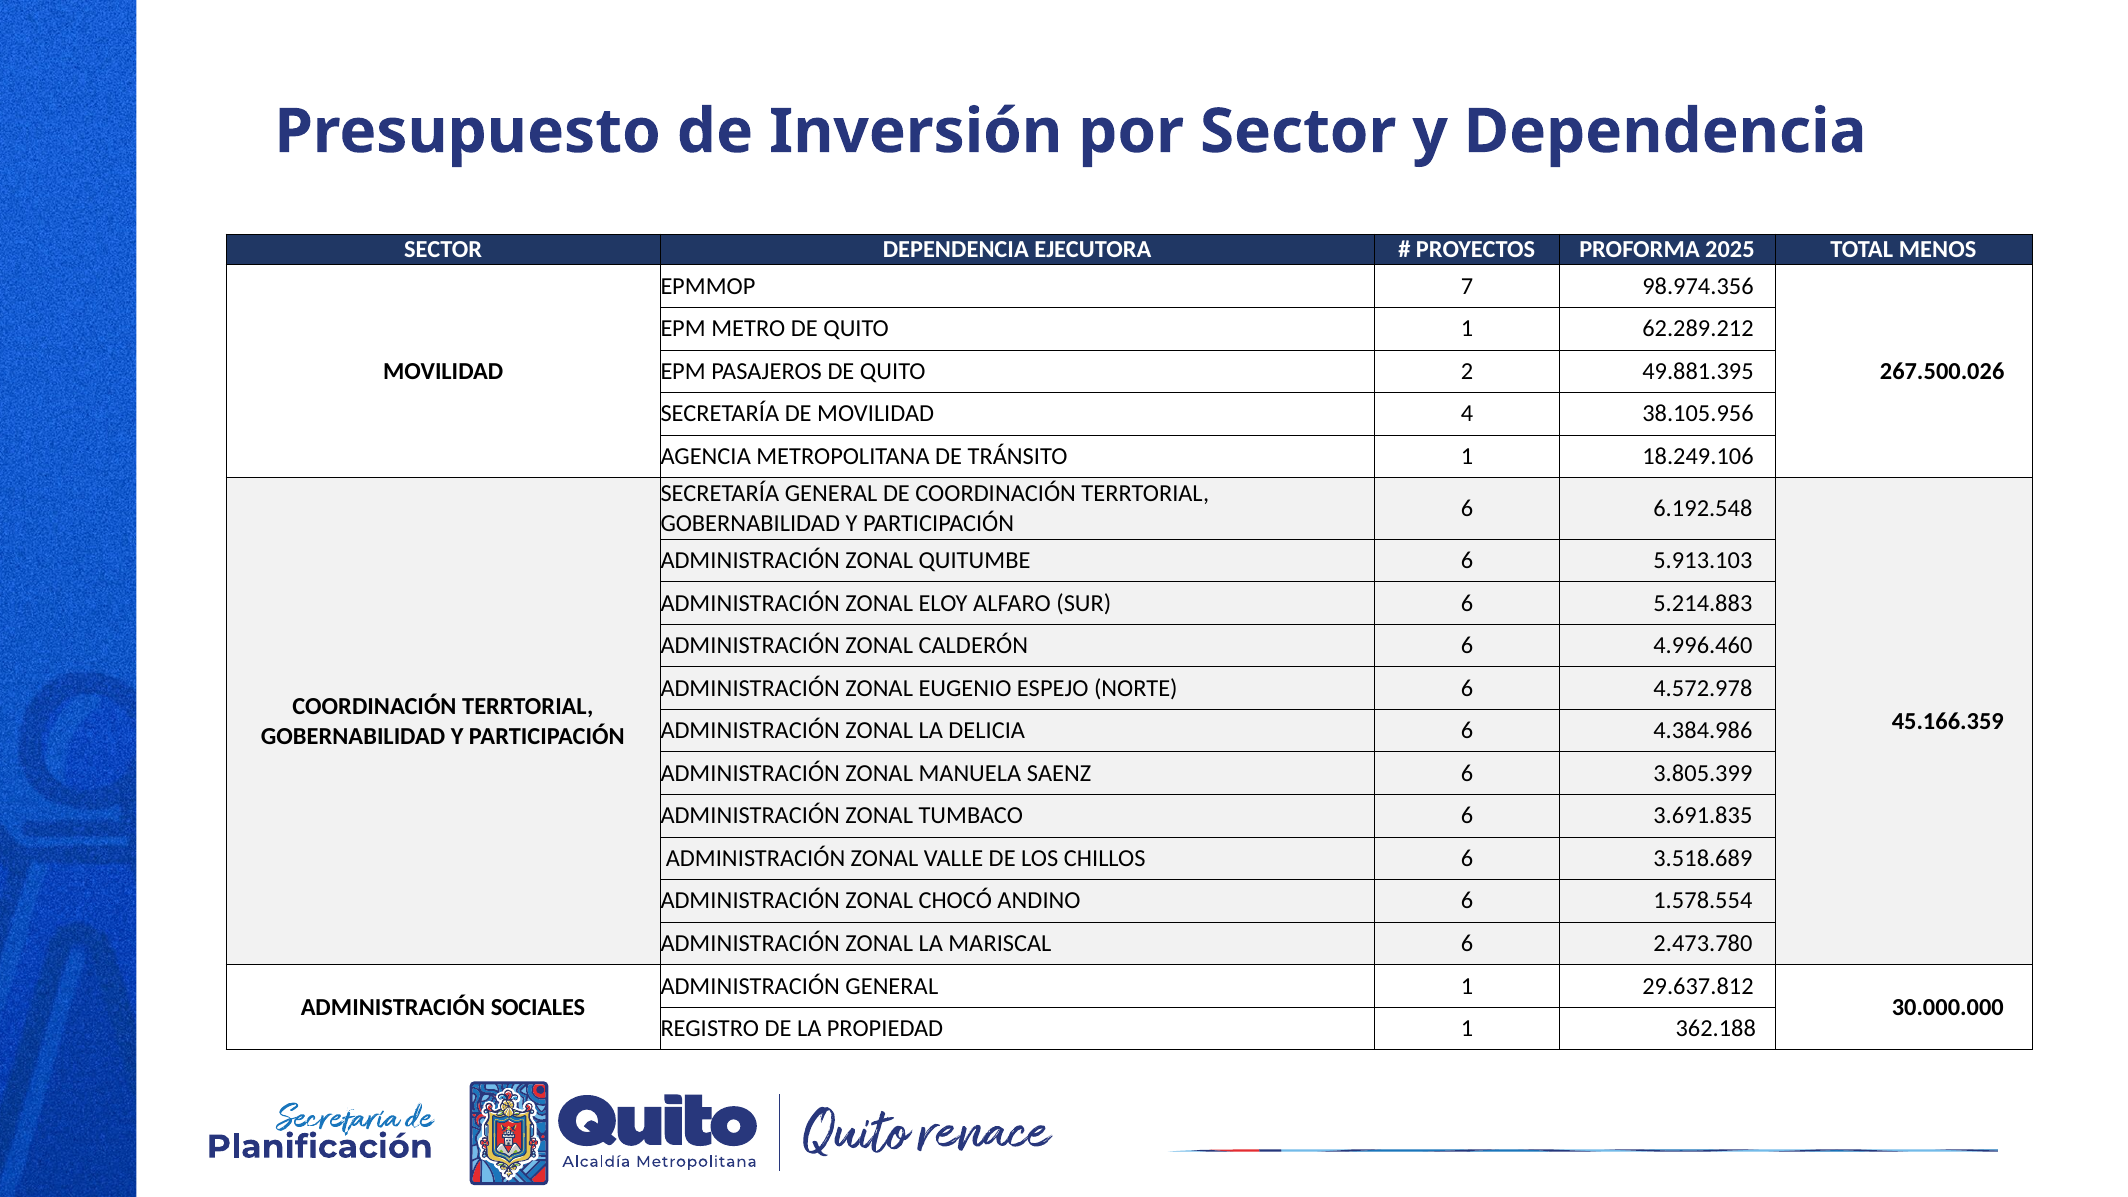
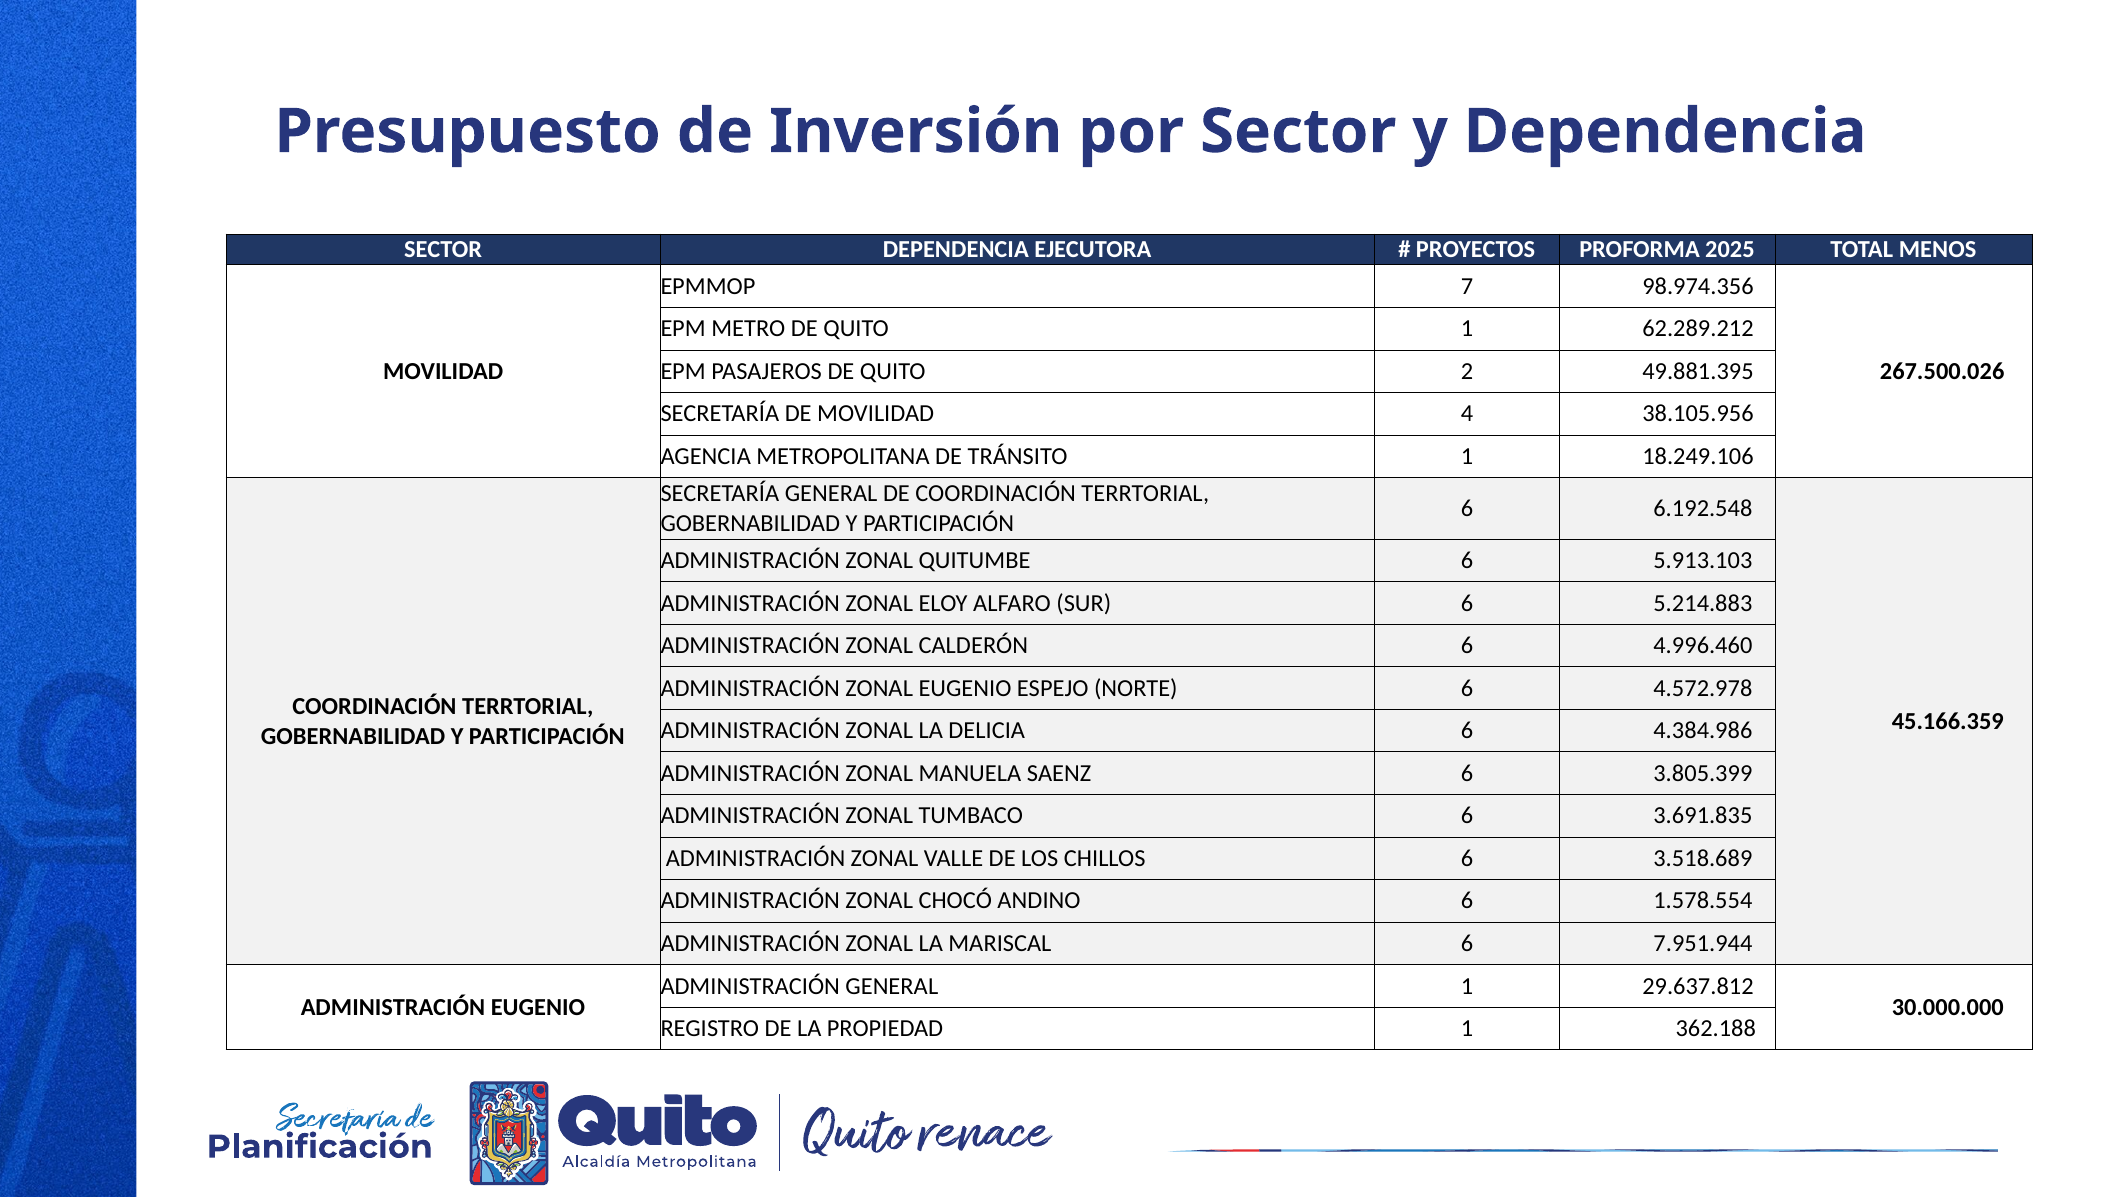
2.473.780: 2.473.780 -> 7.951.944 (1703, 943)
ADMINISTRACIÓN SOCIALES: SOCIALES -> EUGENIO (538, 1007)
